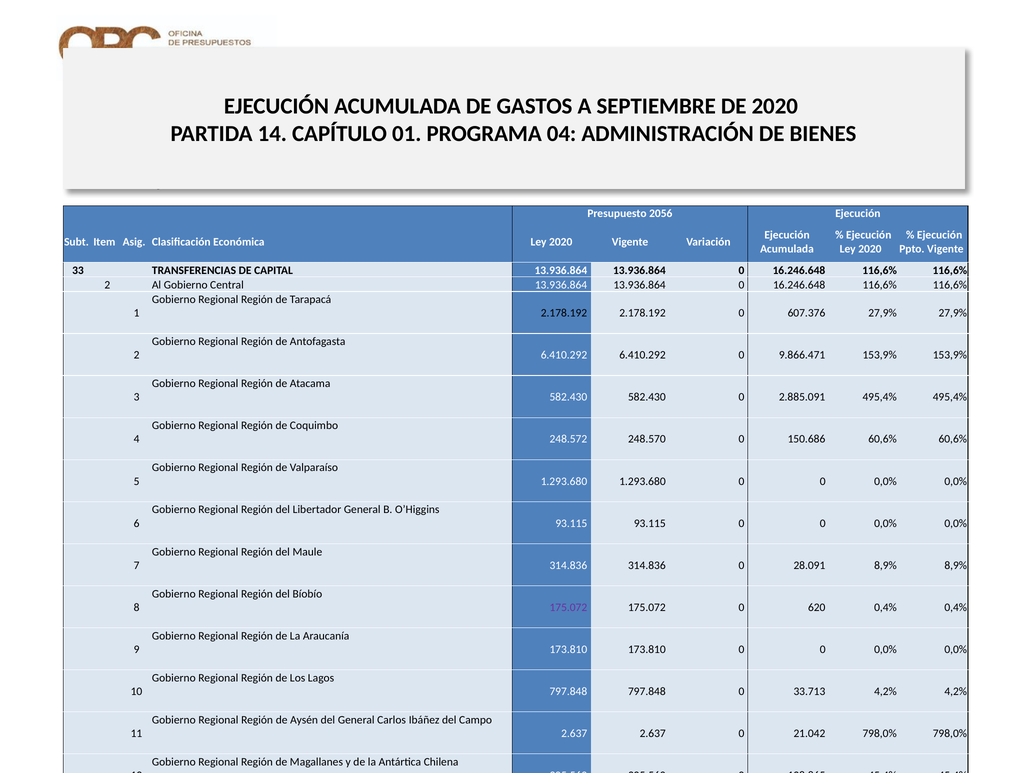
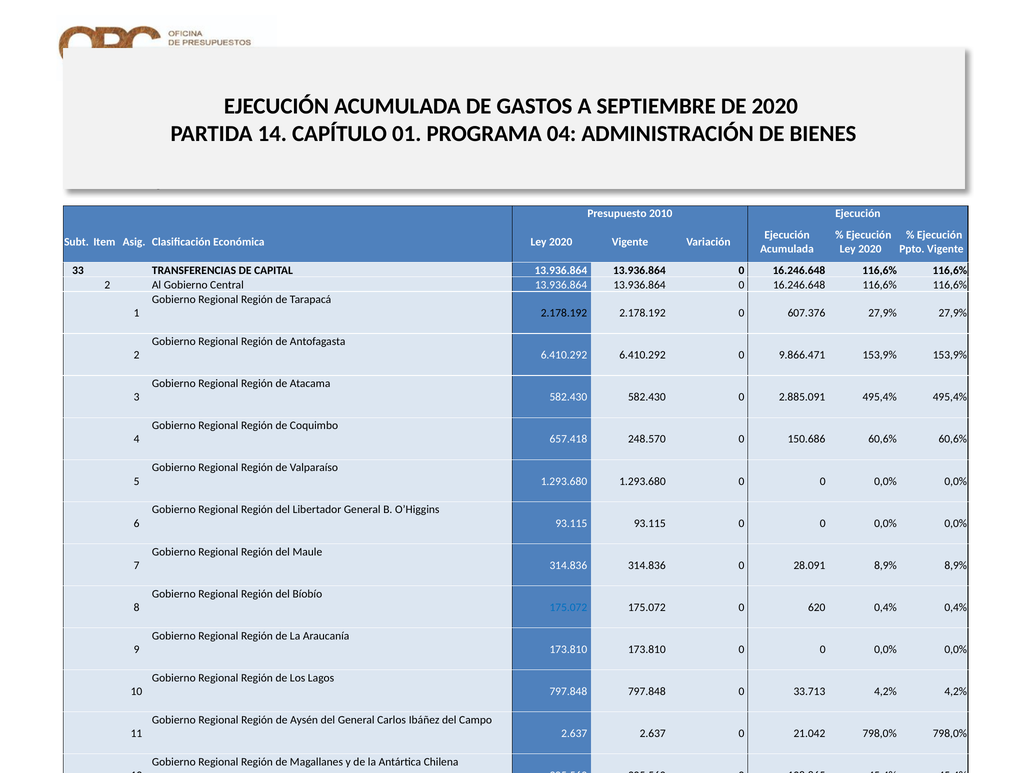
2056: 2056 -> 2010 (661, 214)
248.572: 248.572 -> 657.418 (568, 439)
175.072 colour: purple -> blue (568, 608)
